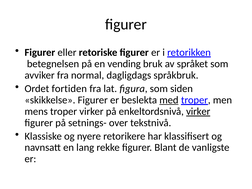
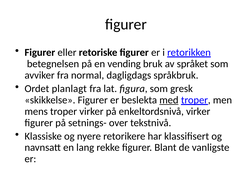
fortiden: fortiden -> planlagt (69, 89)
siden: siden -> gresk (182, 89)
virker underline: present -> none (198, 111)
